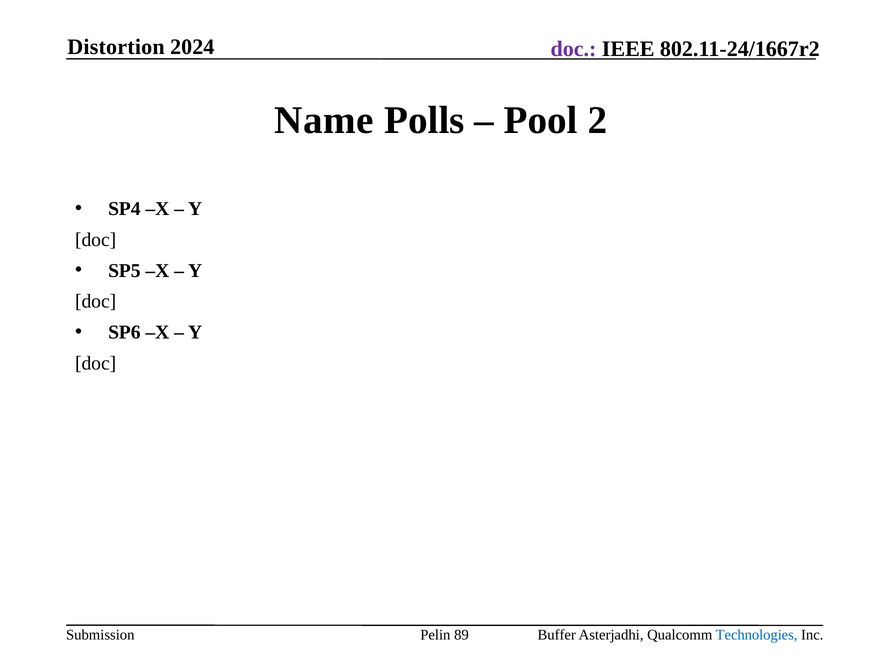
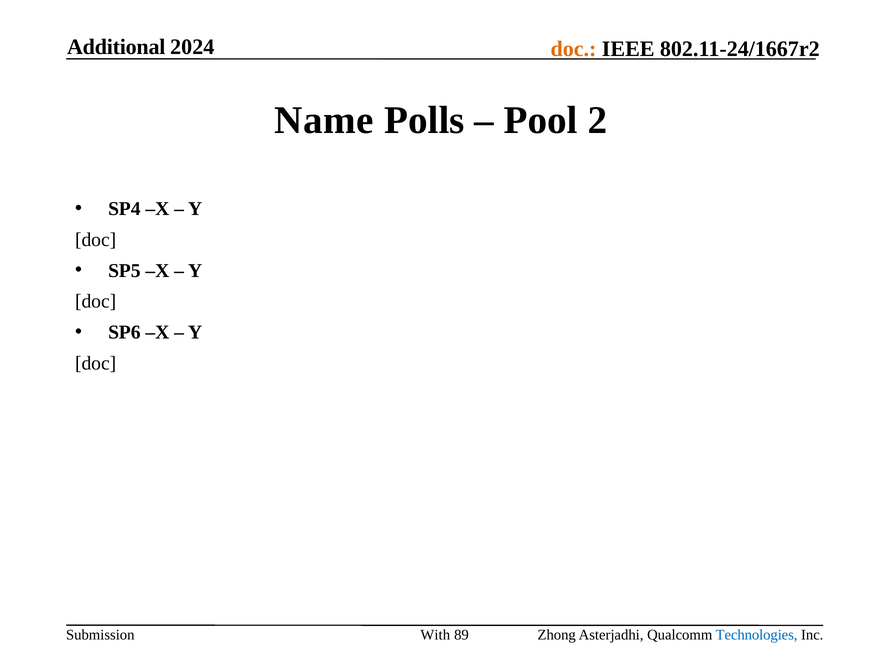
Distortion: Distortion -> Additional (116, 47)
doc colour: purple -> orange (573, 49)
Pelin: Pelin -> With (435, 634)
Buffer: Buffer -> Zhong (557, 634)
